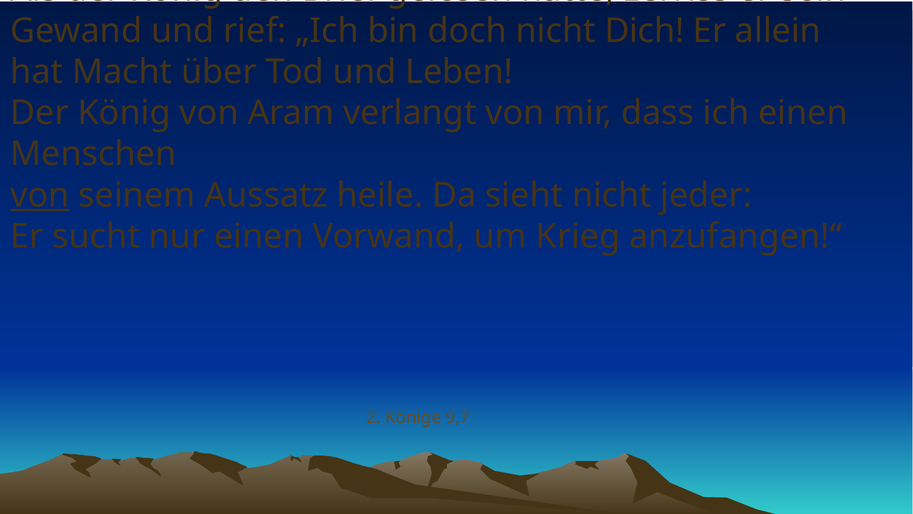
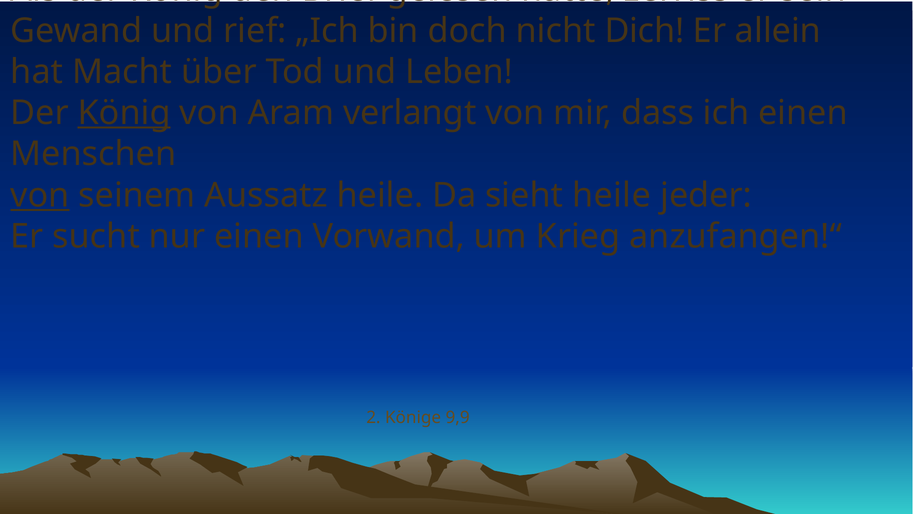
König underline: none -> present (124, 113)
sieht nicht: nicht -> heile (612, 195)
9,7: 9,7 -> 9,9 (458, 417)
